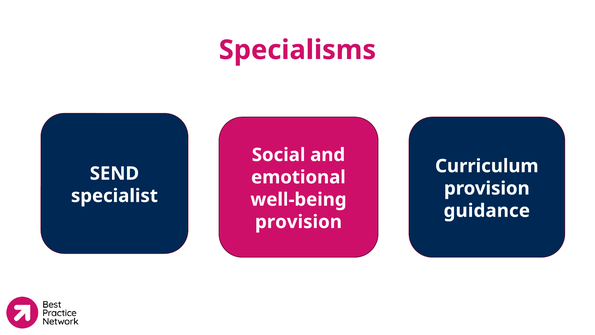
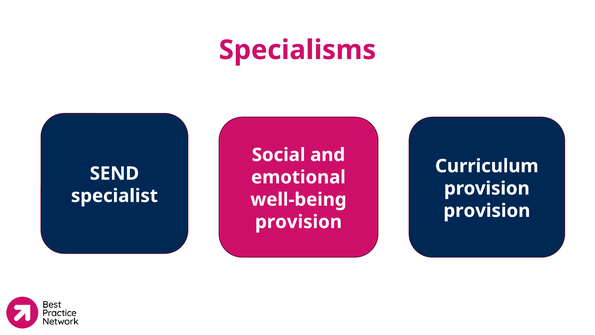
guidance: guidance -> provision (487, 211)
